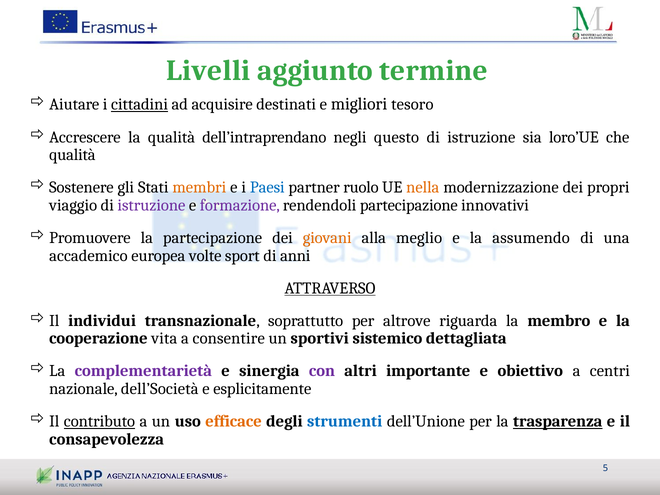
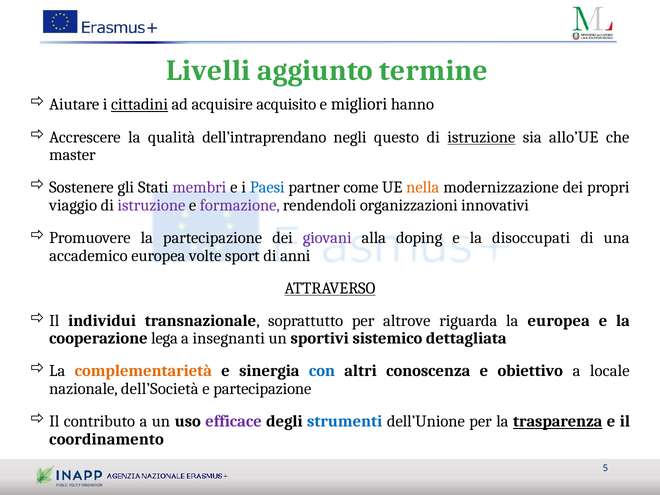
destinati: destinati -> acquisito (286, 104)
tesoro: tesoro -> hanno (412, 104)
istruzione underline: none -> present (481, 137)
loro’UE: loro’UE -> allo’UE (574, 137)
qualità: qualità -> master (72, 155)
membri colour: orange -> purple (199, 187)
ruolo: ruolo -> come (361, 187)
rendendoli partecipazione: partecipazione -> organizzazioni (409, 205)
giovani colour: orange -> purple (327, 238)
meglio: meglio -> doping (419, 238)
assumendo: assumendo -> disoccupati (531, 238)
la membro: membro -> europea (559, 321)
vita: vita -> lega (164, 338)
consentire: consentire -> insegnanti (229, 338)
complementarietà colour: purple -> orange (143, 371)
con colour: purple -> blue (322, 371)
importante: importante -> conoscenza (428, 371)
centri: centri -> locale (610, 371)
e esplicitamente: esplicitamente -> partecipazione (262, 389)
contributo underline: present -> none (99, 421)
efficace colour: orange -> purple (234, 421)
consapevolezza: consapevolezza -> coordinamento (107, 439)
